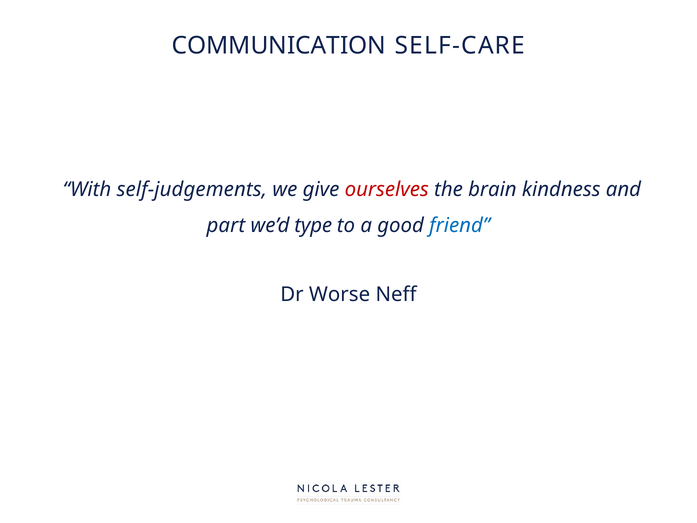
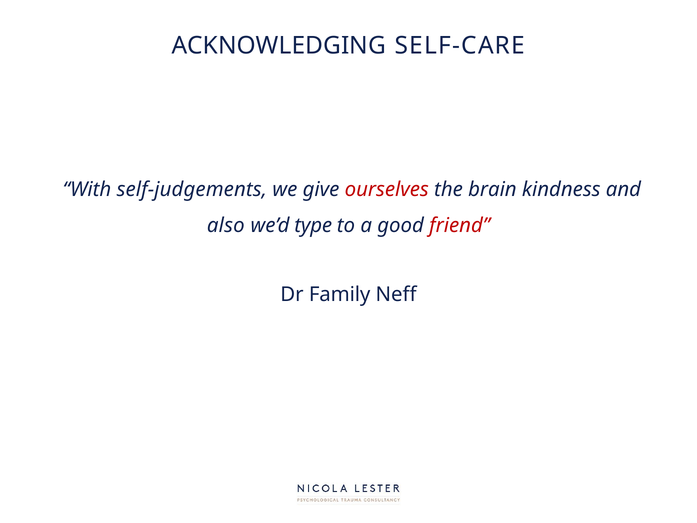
COMMUNICATION: COMMUNICATION -> ACKNOWLEDGING (279, 46)
part: part -> also (226, 226)
friend colour: blue -> red (460, 226)
Worse: Worse -> Family (340, 294)
